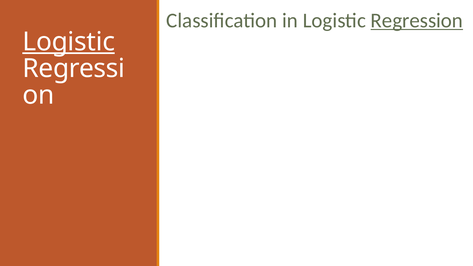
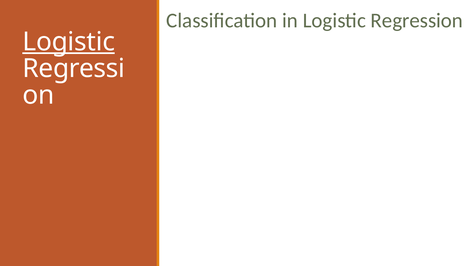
Regression underline: present -> none (417, 20)
